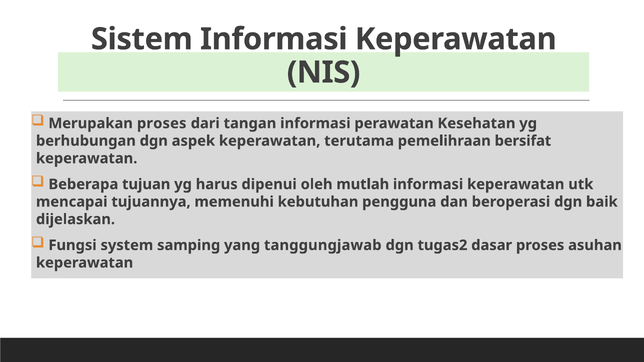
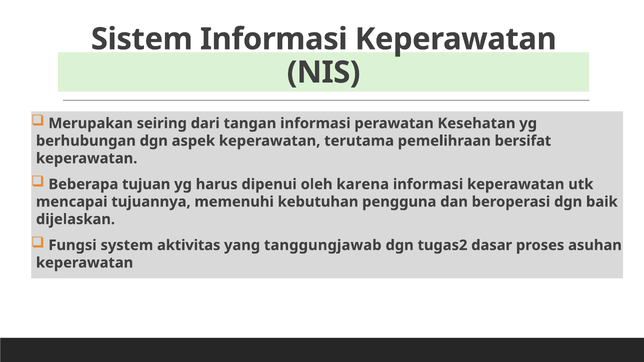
Merupakan proses: proses -> seiring (162, 123)
mutlah: mutlah -> karena (363, 184)
samping: samping -> aktivitas (189, 245)
